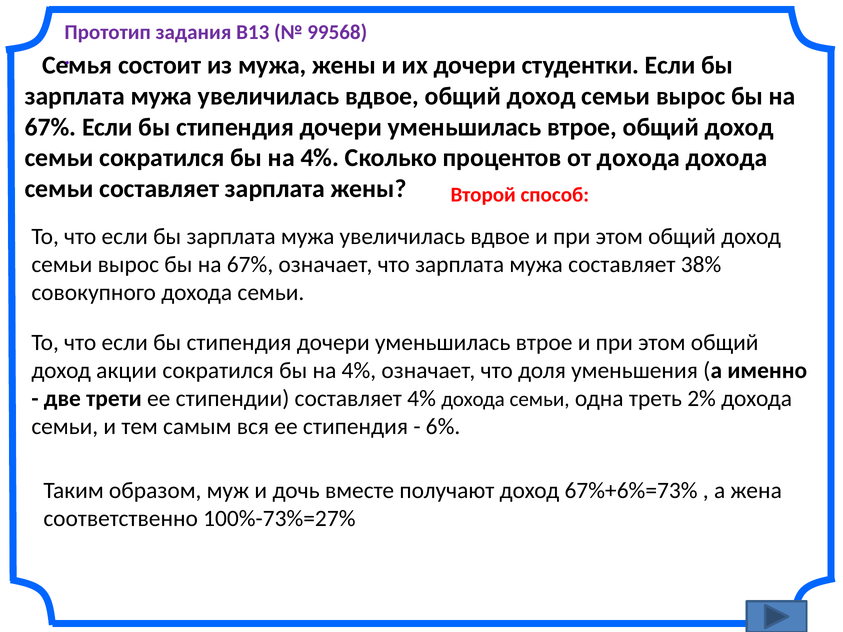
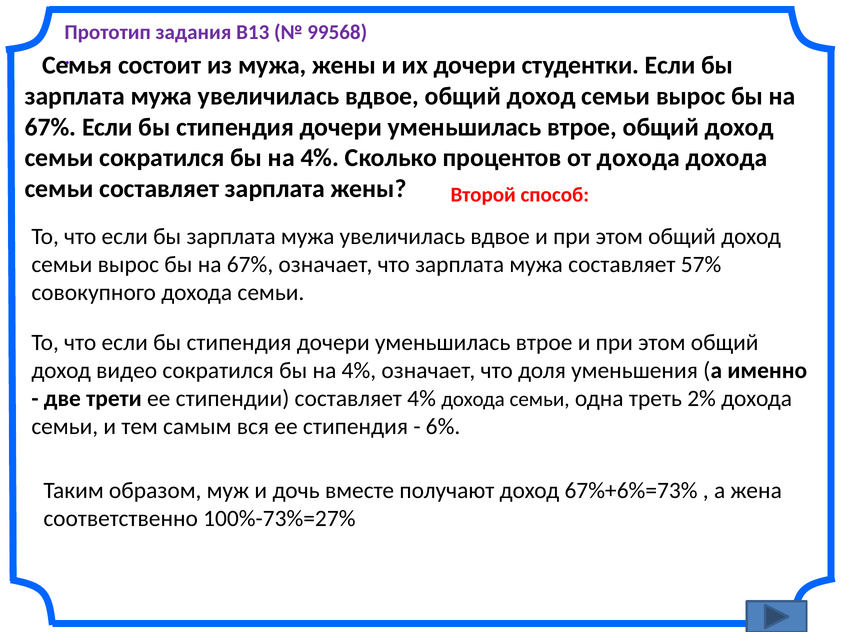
38%: 38% -> 57% (701, 265)
акции: акции -> видео (127, 371)
